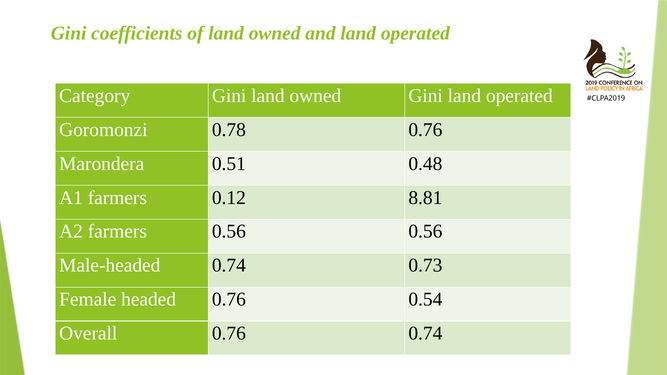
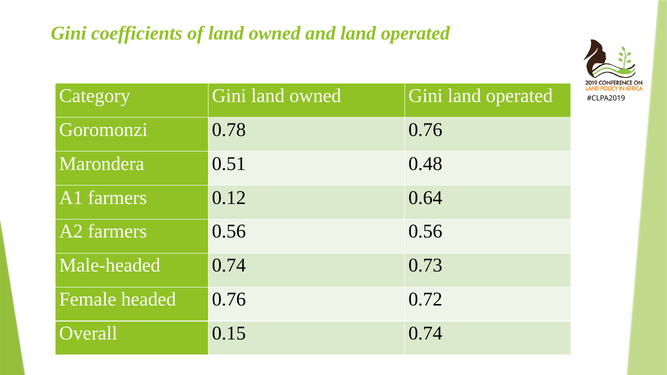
8.81: 8.81 -> 0.64 (425, 198)
0.54: 0.54 -> 0.72 (425, 300)
Overall 0.76: 0.76 -> 0.15 (229, 334)
